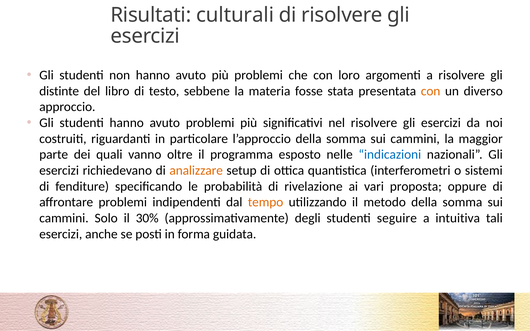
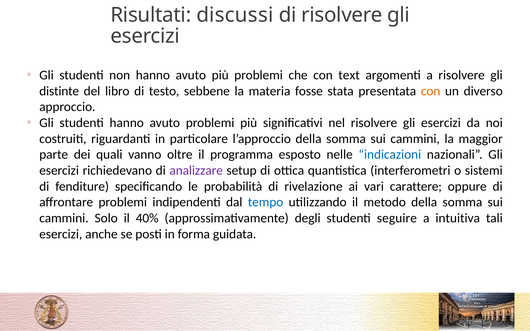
culturali: culturali -> discussi (235, 15)
loro: loro -> text (349, 75)
analizzare colour: orange -> purple (196, 171)
proposta: proposta -> carattere (416, 187)
tempo colour: orange -> blue (266, 202)
30%: 30% -> 40% (147, 218)
